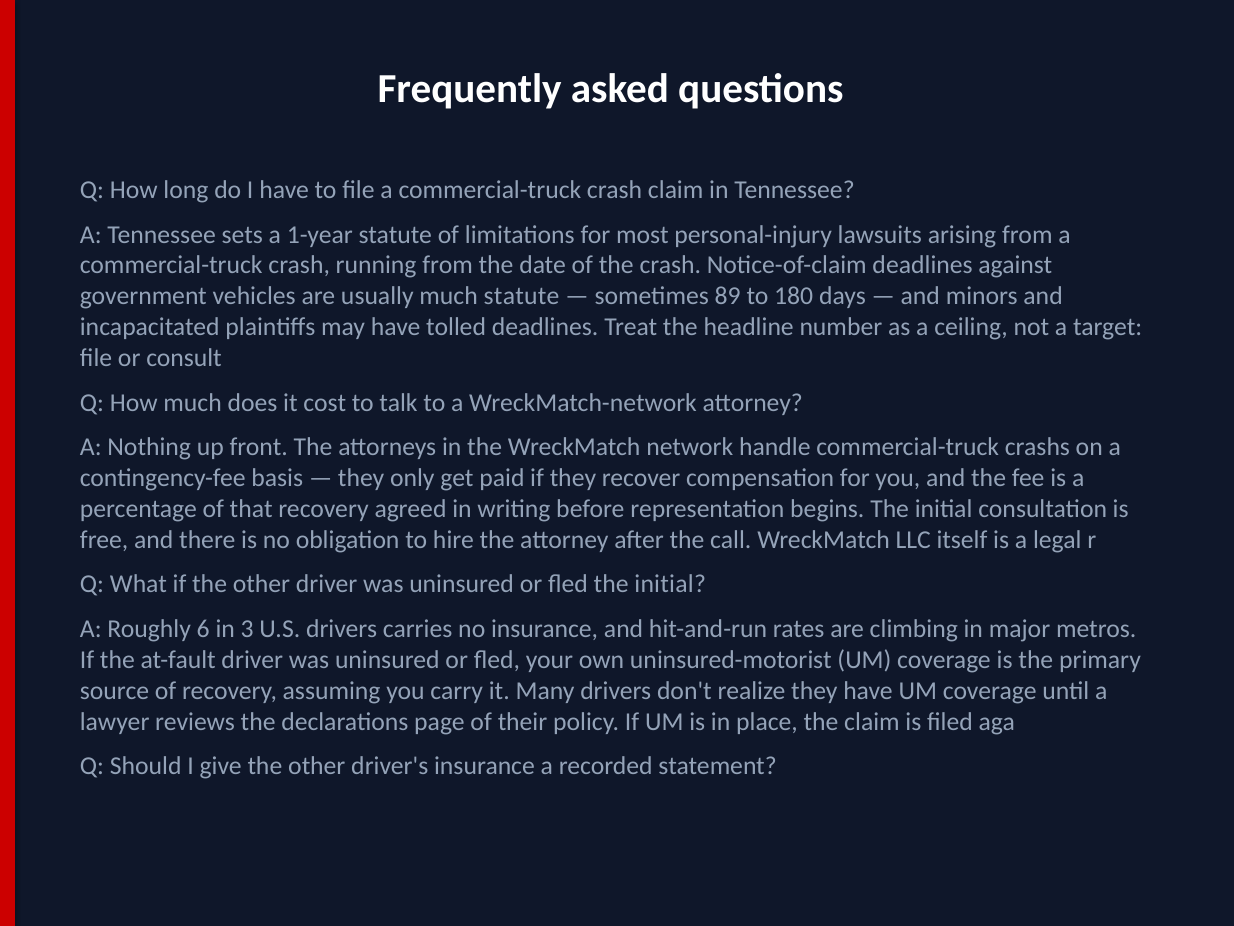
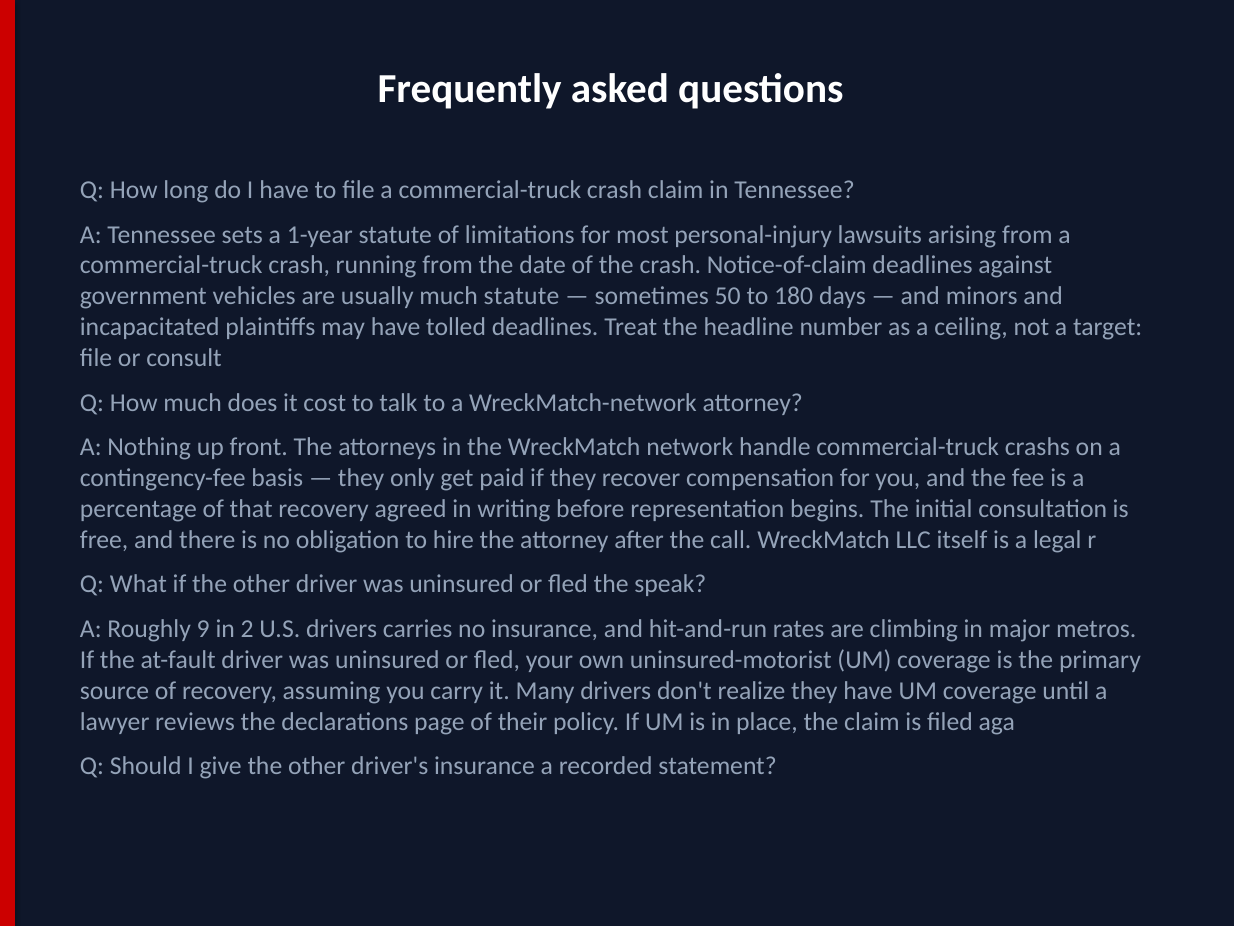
89: 89 -> 50 (728, 296)
fled the initial: initial -> speak (670, 584)
6: 6 -> 9 (203, 629)
3: 3 -> 2 (247, 629)
